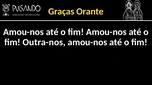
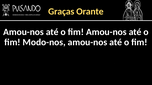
Outra-nos: Outra-nos -> Modo-nos (44, 42)
